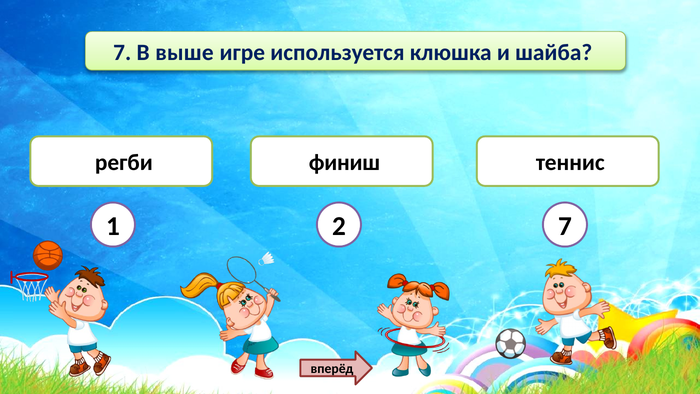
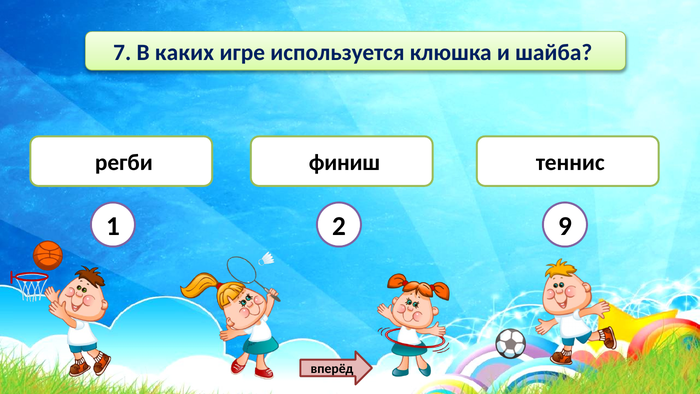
выше: выше -> каких (184, 52)
2 7: 7 -> 9 (565, 226)
